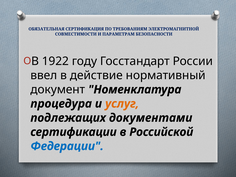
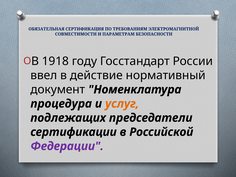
1922: 1922 -> 1918 (55, 61)
документами: документами -> председатели (151, 118)
Федерации colour: blue -> purple (67, 146)
